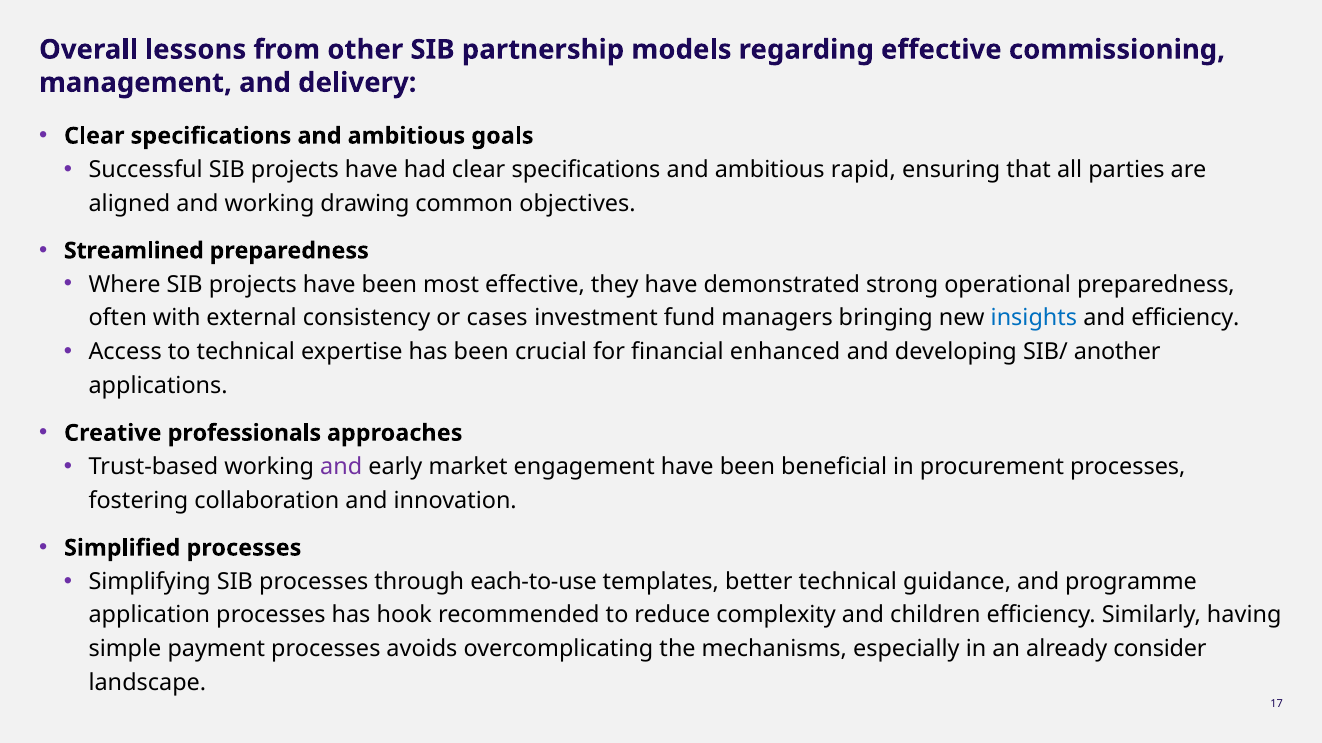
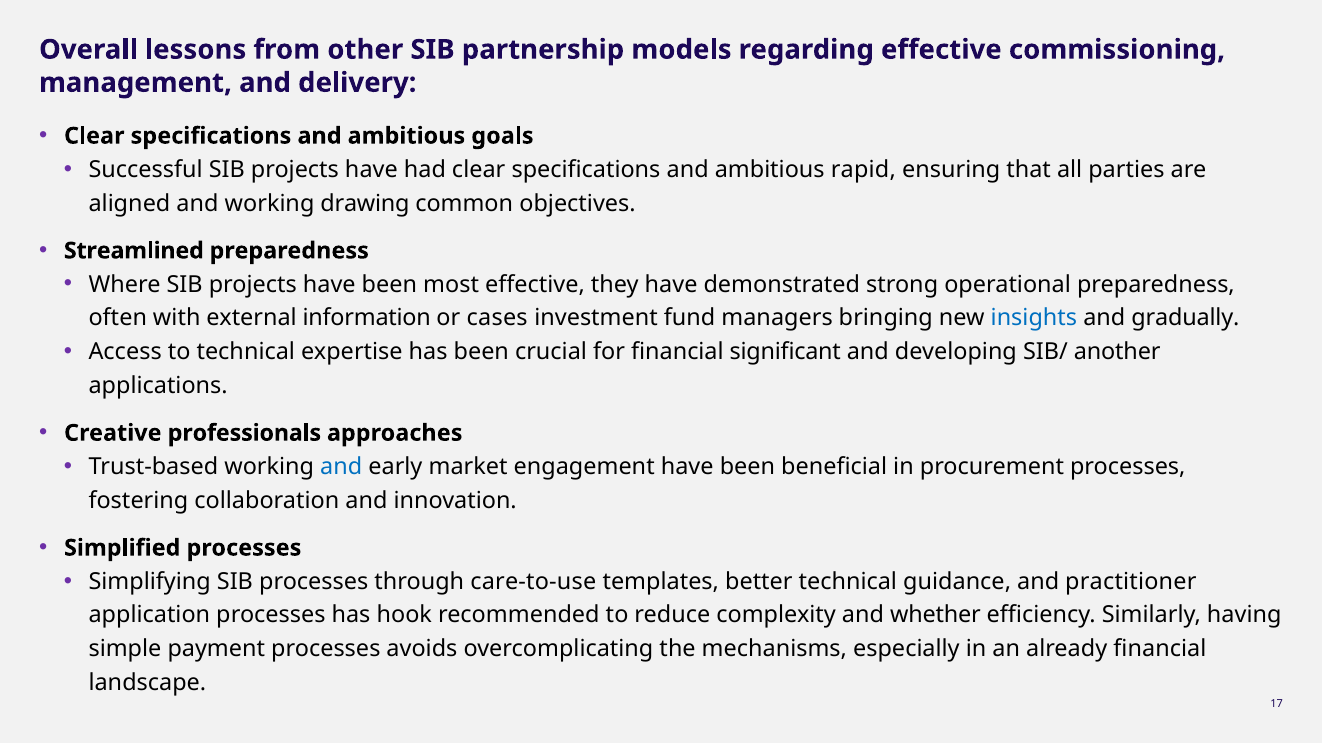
consistency: consistency -> information (367, 318)
and efficiency: efficiency -> gradually (1185, 318)
enhanced: enhanced -> significant (785, 352)
and colour: purple -> blue (341, 467)
each-to-use: each-to-use -> care-to-use (533, 582)
programme: programme -> practitioner (1131, 582)
children: children -> whether (935, 616)
already consider: consider -> financial (1160, 650)
